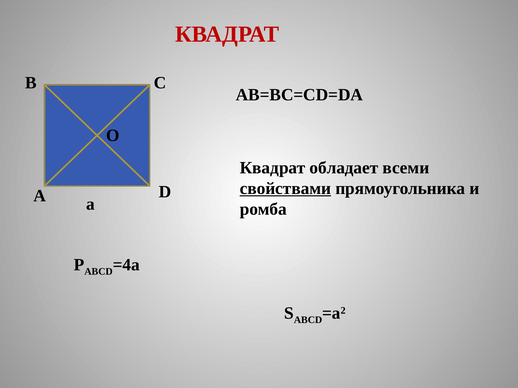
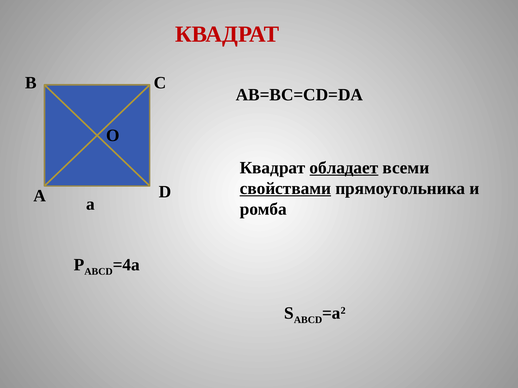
обладает underline: none -> present (344, 168)
